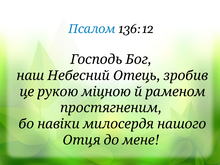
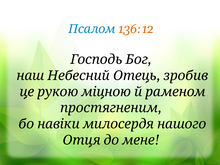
136:12 colour: black -> orange (136, 29)
